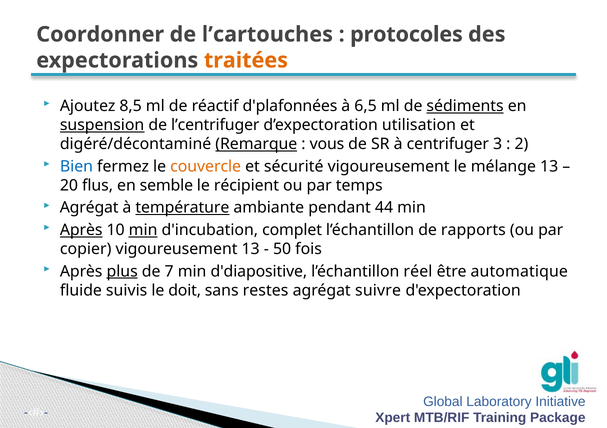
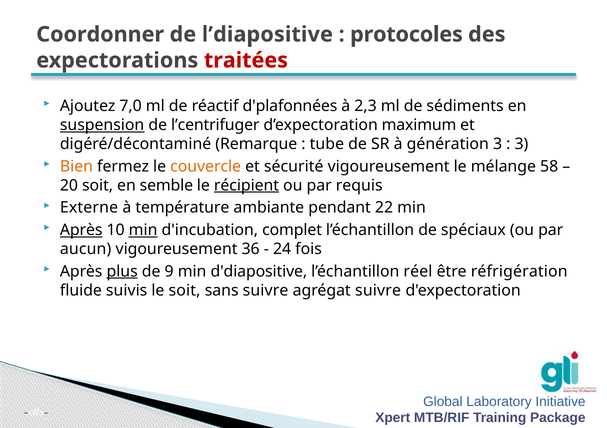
l’cartouches: l’cartouches -> l’diapositive (267, 34)
traitées colour: orange -> red (246, 60)
8,5: 8,5 -> 7,0 (131, 106)
6,5: 6,5 -> 2,3 (366, 106)
sédiments underline: present -> none (465, 106)
utilisation: utilisation -> maximum (419, 125)
Remarque underline: present -> none (256, 144)
vous: vous -> tube (327, 144)
centrifuger: centrifuger -> génération (448, 144)
2: 2 -> 3 (521, 144)
Bien colour: blue -> orange (76, 167)
mélange 13: 13 -> 58 (549, 167)
20 flus: flus -> soit (98, 186)
récipient underline: none -> present (246, 186)
temps: temps -> requis (359, 186)
Agrégat: Agrégat -> Externe (89, 208)
température underline: present -> none (182, 208)
44: 44 -> 22 (384, 208)
rapports: rapports -> spéciaux (473, 230)
copier: copier -> aucun (86, 249)
vigoureusement 13: 13 -> 36 (251, 249)
50: 50 -> 24 (282, 249)
7: 7 -> 9 (169, 272)
automatique: automatique -> réfrigération (519, 272)
le doit: doit -> soit (185, 291)
sans restes: restes -> suivre (266, 291)
